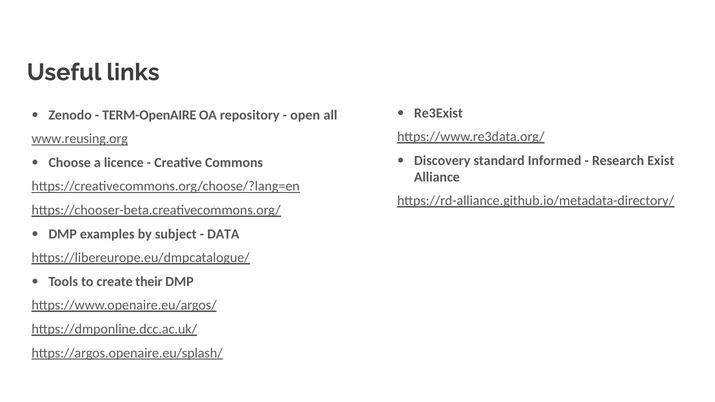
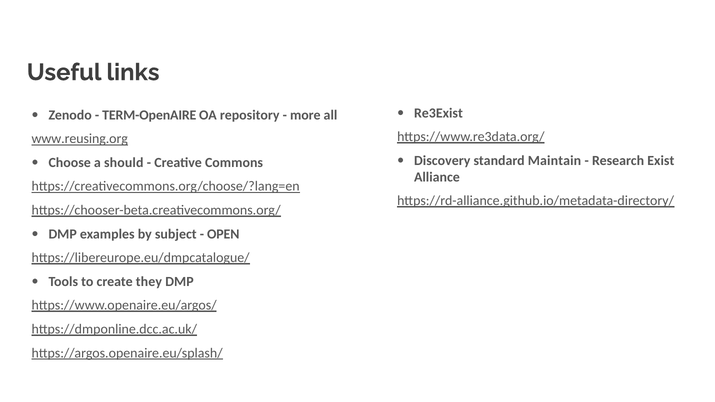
open: open -> more (305, 115)
Informed: Informed -> Maintain (555, 161)
licence: licence -> should (124, 163)
DATA: DATA -> OPEN (223, 234)
their: their -> they (149, 282)
